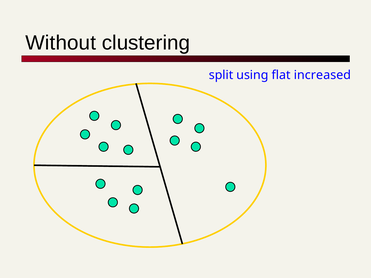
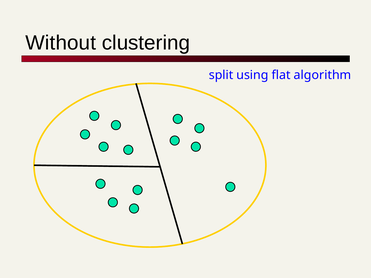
increased: increased -> algorithm (322, 75)
